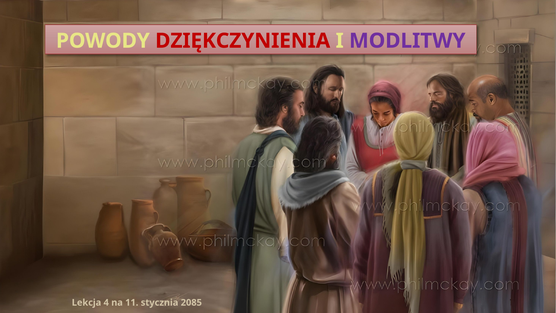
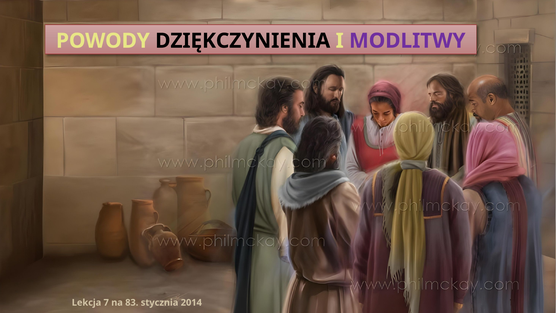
DZIĘKCZYNIENIA colour: red -> black (243, 41)
4: 4 -> 7 (106, 302)
11: 11 -> 83 (132, 302)
2085: 2085 -> 2014 (191, 302)
